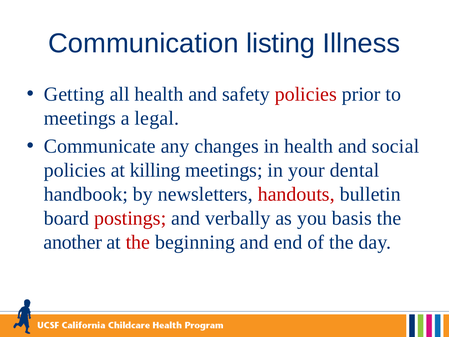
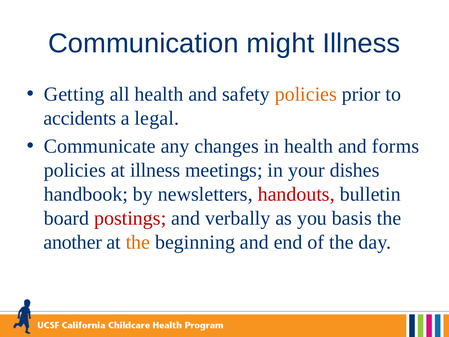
listing: listing -> might (281, 43)
policies colour: red -> orange (306, 94)
meetings: meetings -> accidents (80, 118)
social: social -> forms (396, 146)
at killing: killing -> illness (155, 170)
dental: dental -> dishes (355, 170)
the colour: red -> orange (138, 242)
